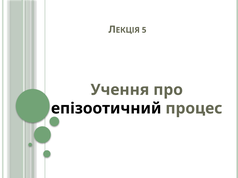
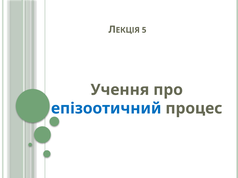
епізоотичний colour: black -> blue (106, 109)
